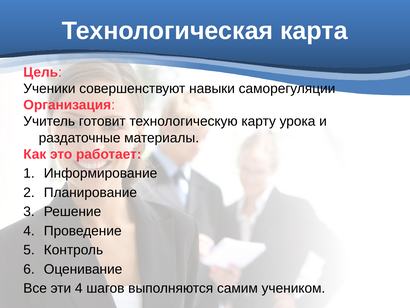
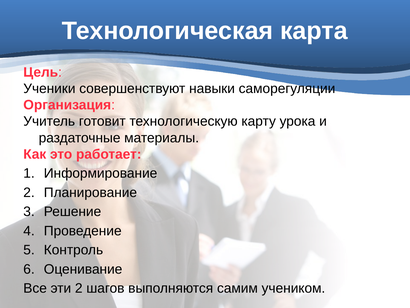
эти 4: 4 -> 2 (79, 288)
